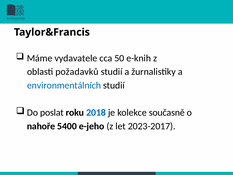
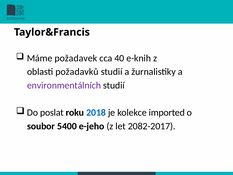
vydavatele: vydavatele -> požadavek (76, 58)
50: 50 -> 40 (119, 58)
environmentálních colour: blue -> purple (64, 85)
současně: současně -> imported (167, 112)
nahoře: nahoře -> soubor (41, 126)
2023-2017: 2023-2017 -> 2082-2017 (152, 126)
